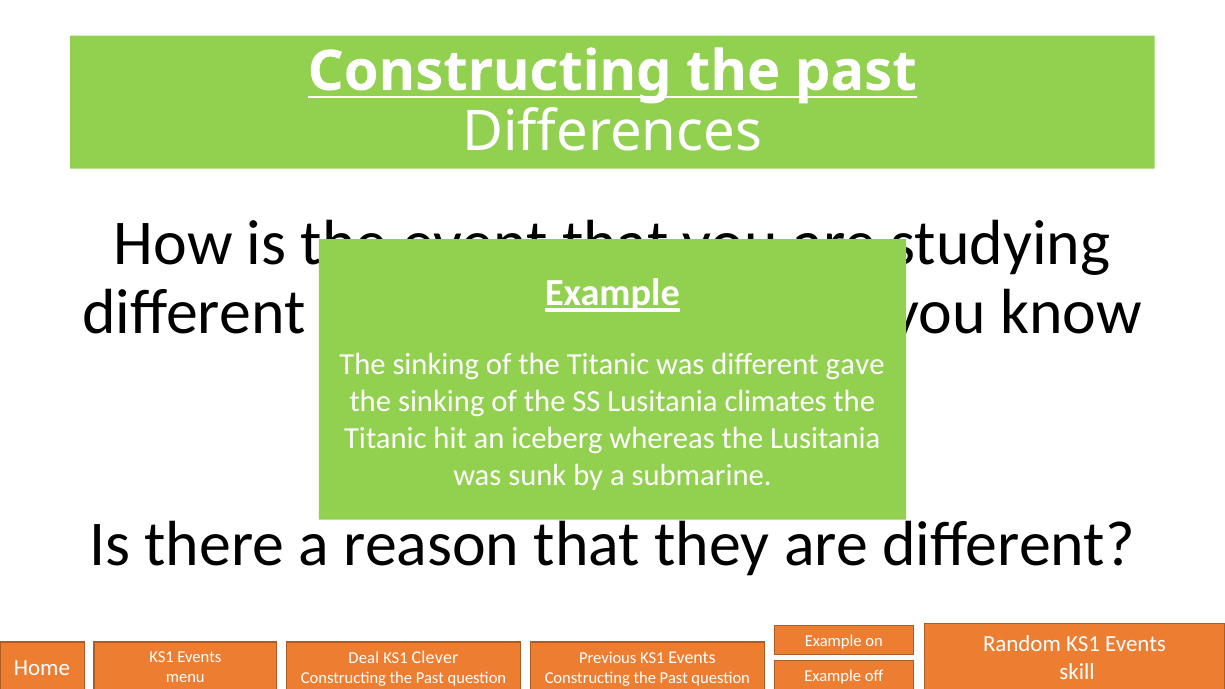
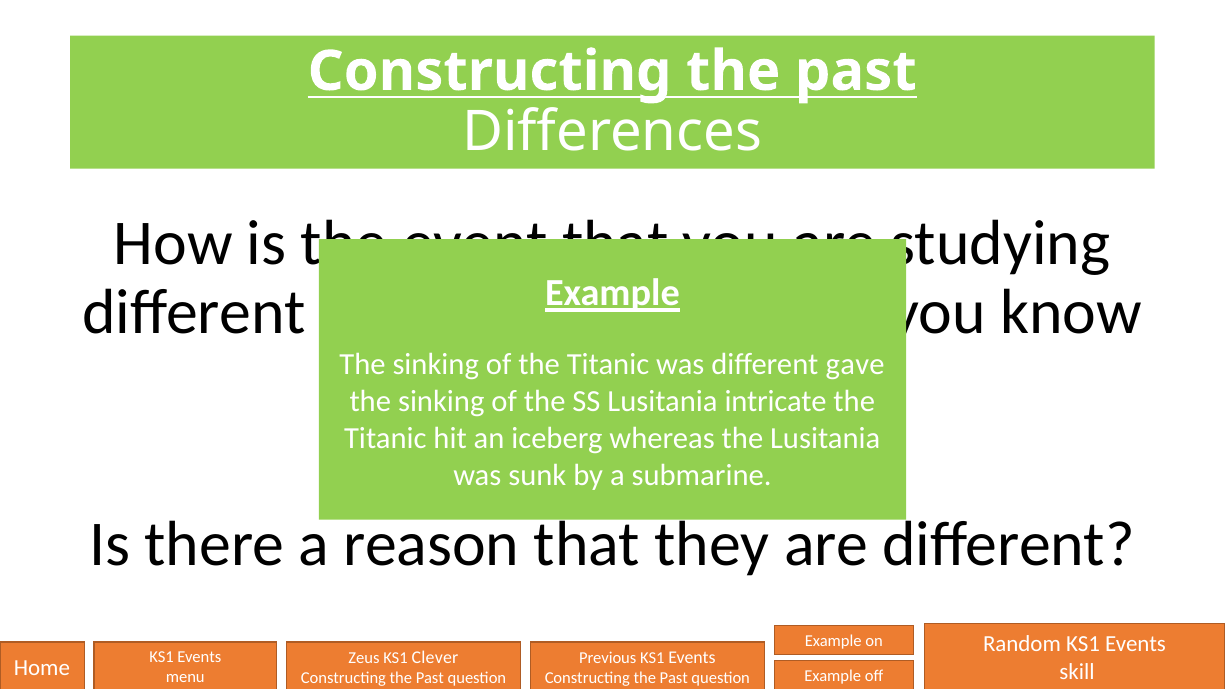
climates: climates -> intricate (776, 401)
Deal: Deal -> Zeus (364, 658)
